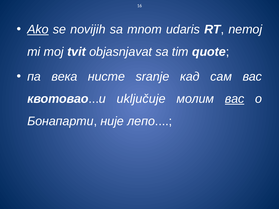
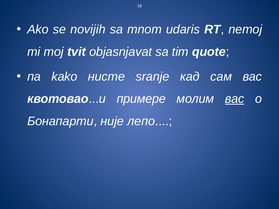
Ako underline: present -> none (38, 30)
века: века -> kako (64, 77)
uključuje: uključuje -> примере (141, 99)
